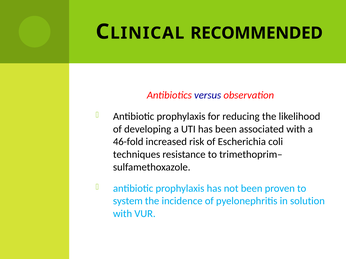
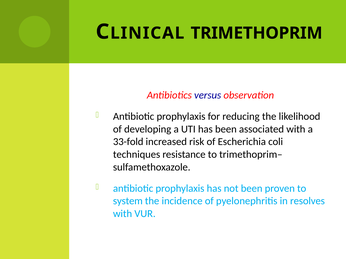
RECOMMENDED: RECOMMENDED -> TRIMETHOPRIM (257, 33)
46-fold: 46-fold -> 33-fold (128, 142)
solution: solution -> resolves (307, 201)
